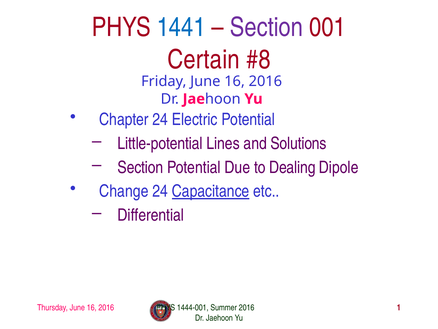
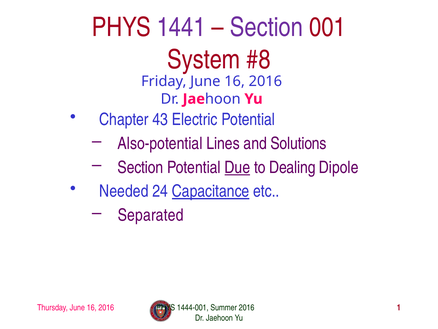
1441 colour: blue -> purple (181, 27)
Certain: Certain -> System (204, 60)
Chapter 24: 24 -> 43 (160, 119)
Little-potential: Little-potential -> Also-potential (160, 143)
Due underline: none -> present (237, 167)
Change: Change -> Needed (124, 191)
Differential: Differential -> Separated (151, 215)
